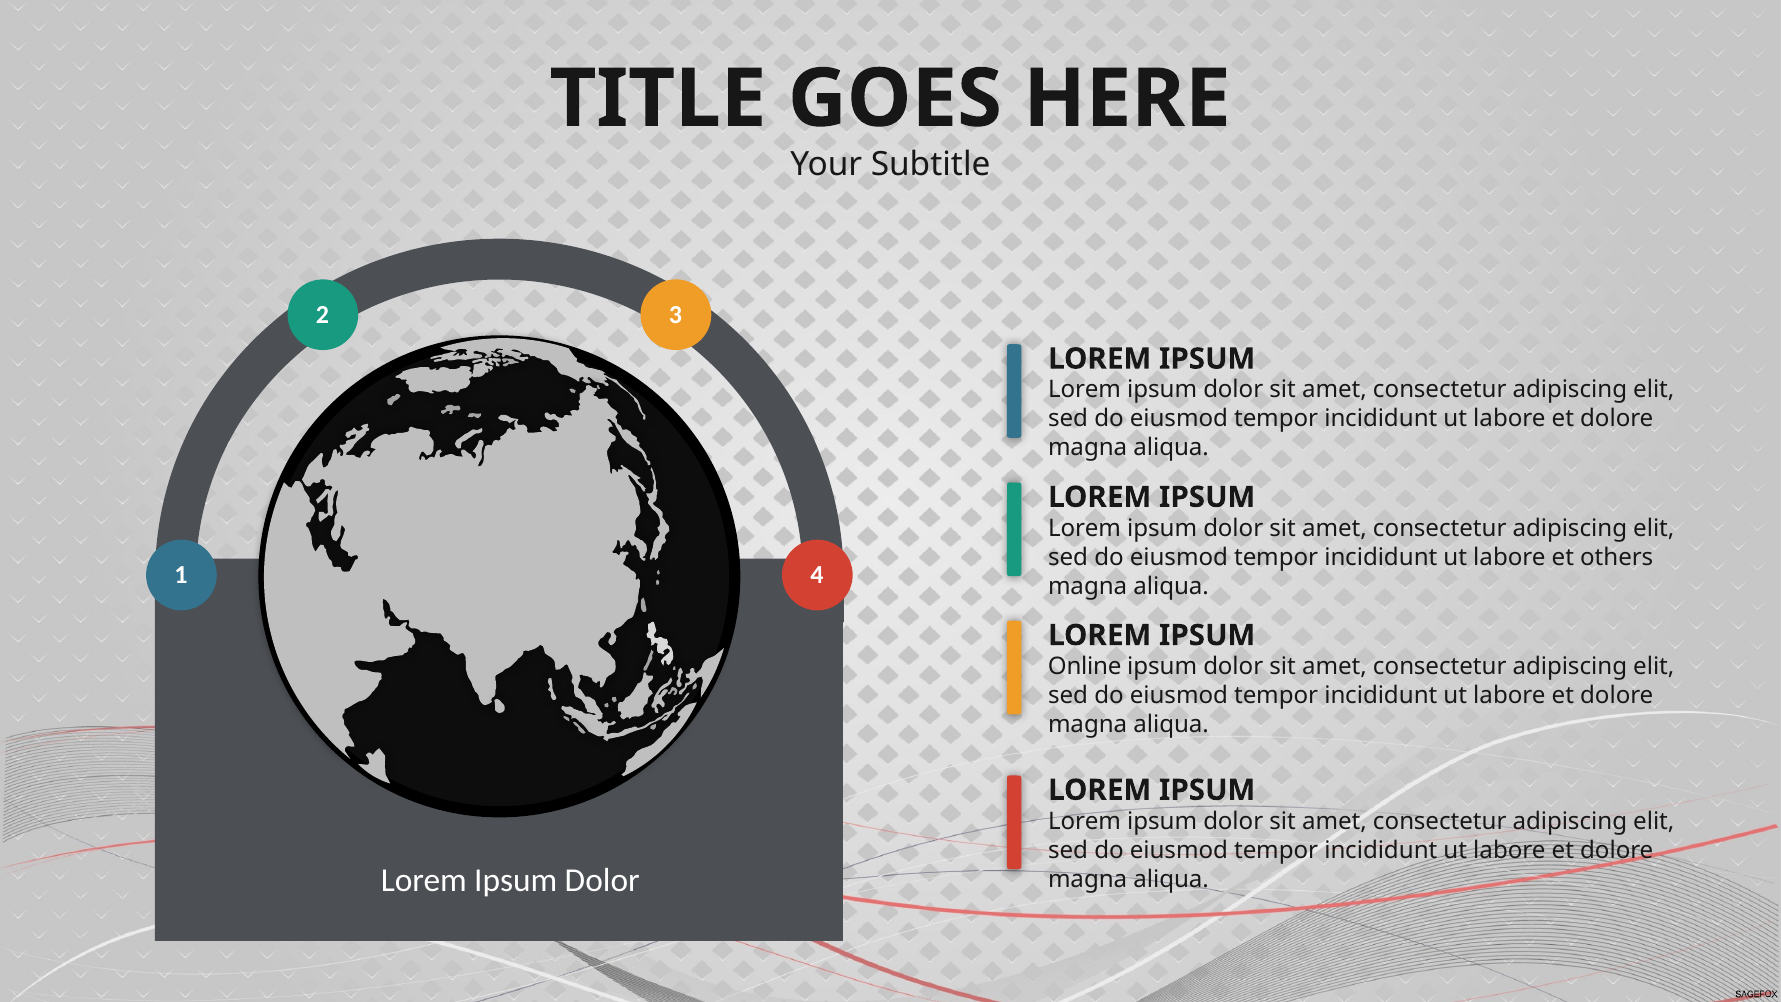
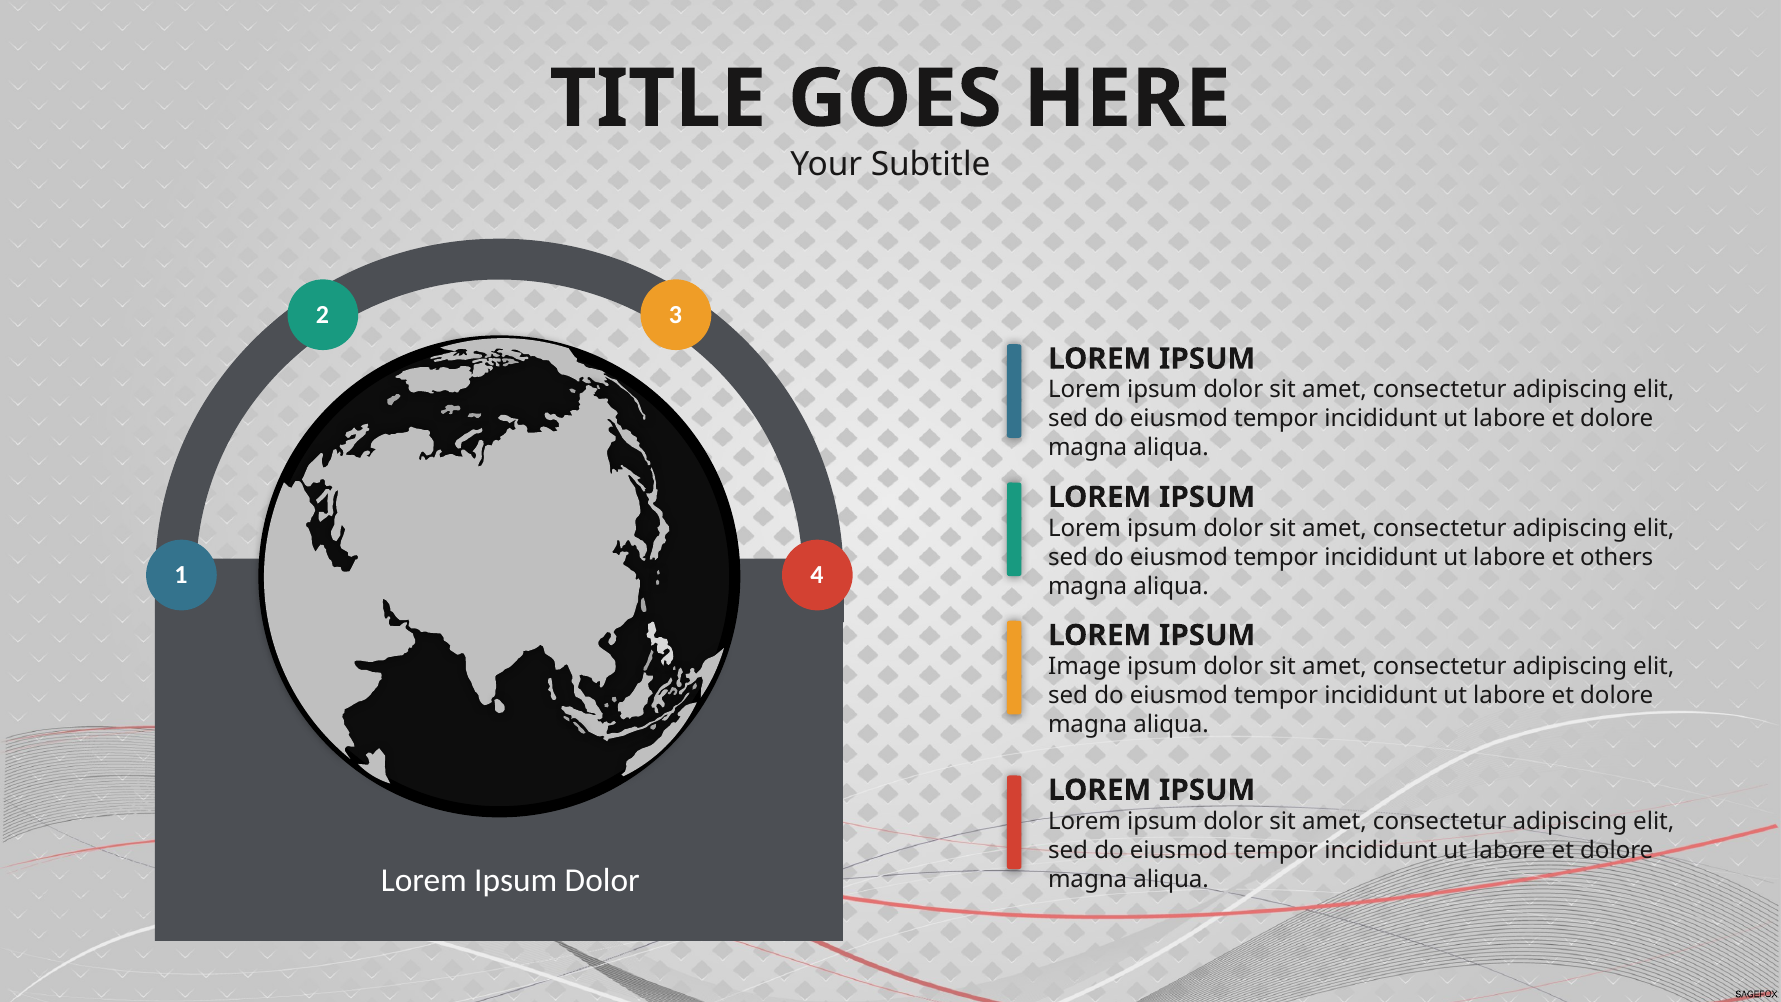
Online: Online -> Image (1085, 666)
